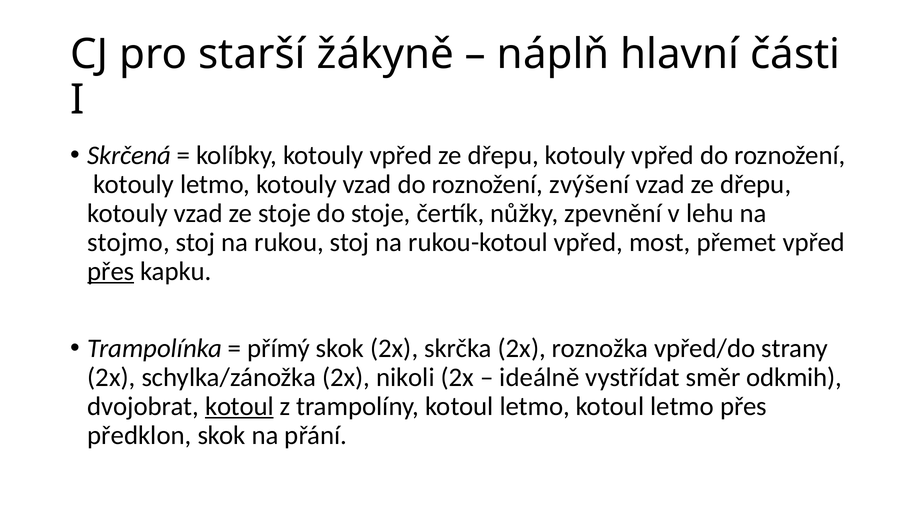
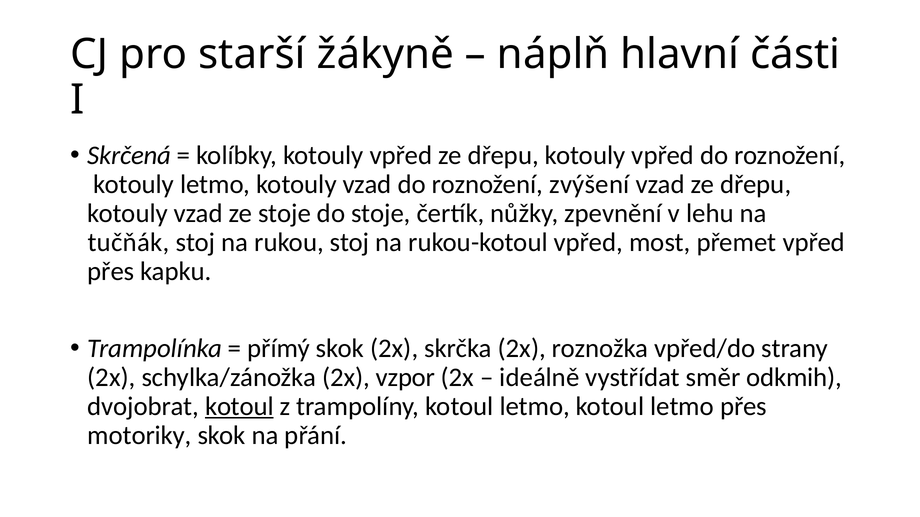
stojmo: stojmo -> tučňák (128, 243)
přes underline: present -> none (111, 271)
nikoli: nikoli -> vzpor (406, 378)
předklon: předklon -> motoriky (139, 436)
